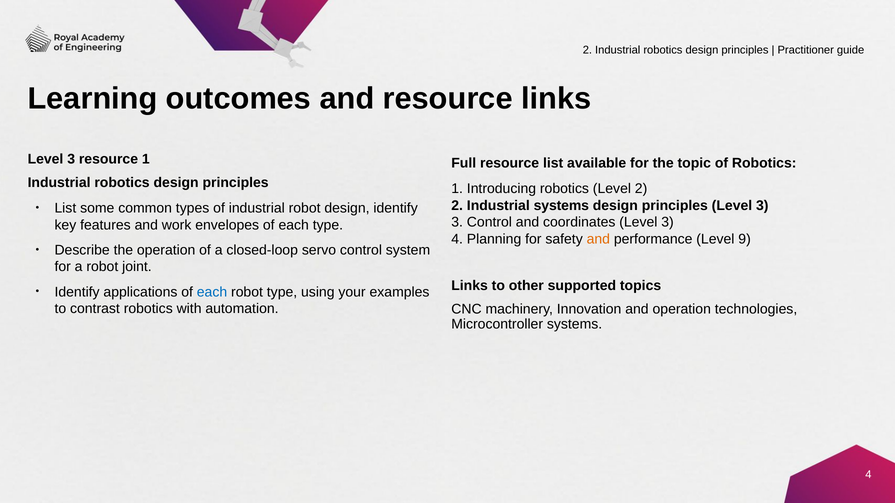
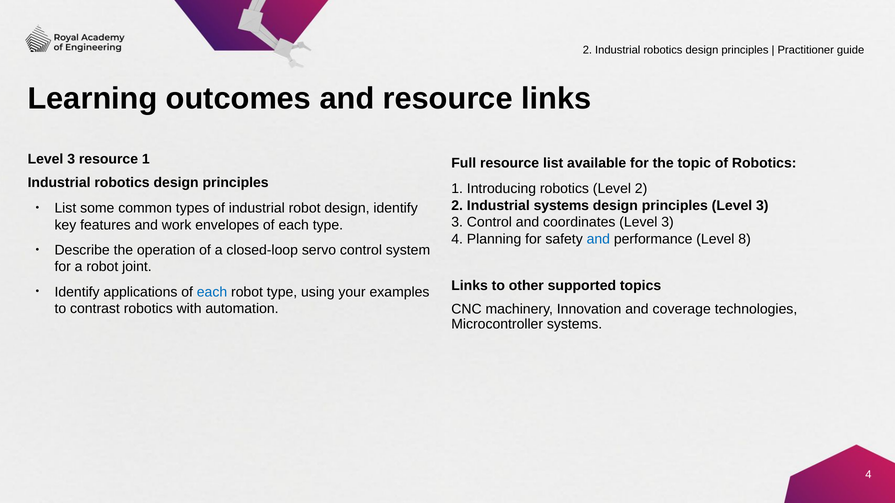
and colour: orange -> blue (598, 239)
9: 9 -> 8 (745, 239)
and operation: operation -> coverage (682, 309)
